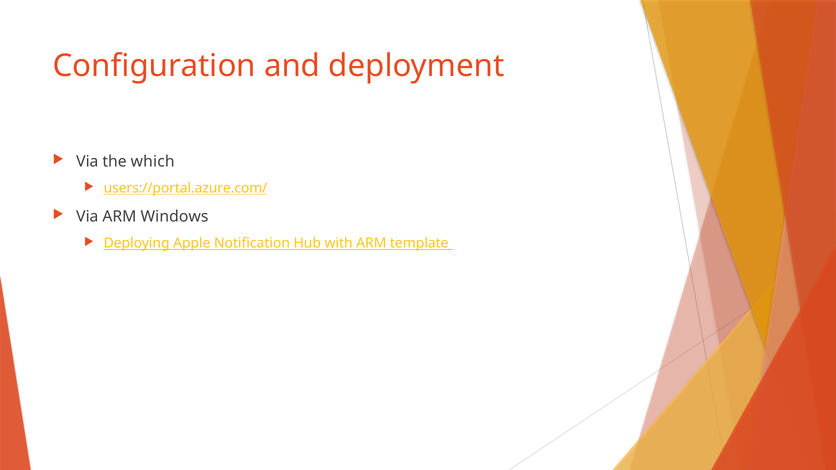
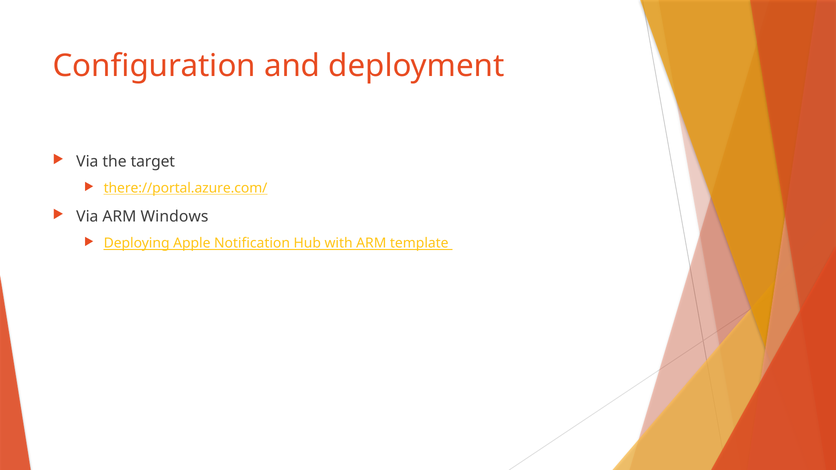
which: which -> target (153, 162)
users://portal.azure.com/: users://portal.azure.com/ -> there://portal.azure.com/ (186, 188)
